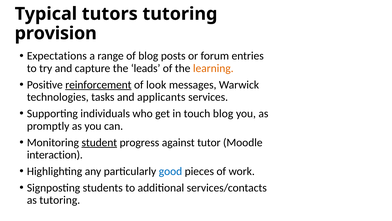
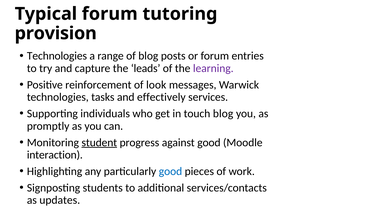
Typical tutors: tutors -> forum (110, 14)
Expectations: Expectations -> Technologies (57, 56)
learning colour: orange -> purple (213, 68)
reinforcement underline: present -> none (98, 85)
applicants: applicants -> effectively (161, 97)
against tutor: tutor -> good (209, 142)
as tutoring: tutoring -> updates (60, 200)
